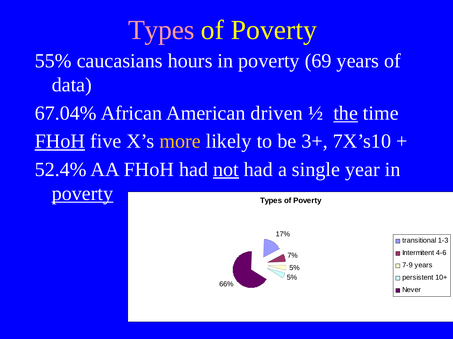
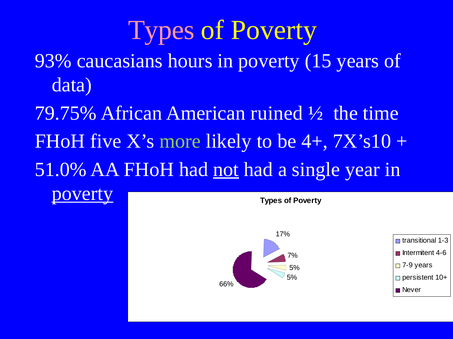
55%: 55% -> 93% (53, 61)
69: 69 -> 15 (318, 61)
67.04%: 67.04% -> 79.75% (66, 113)
driven: driven -> ruined (277, 113)
the underline: present -> none (346, 113)
FHoH underline: present -> none (60, 142)
more colour: yellow -> light green (180, 142)
3+: 3+ -> 4+ (315, 142)
52.4%: 52.4% -> 51.0% (61, 170)
